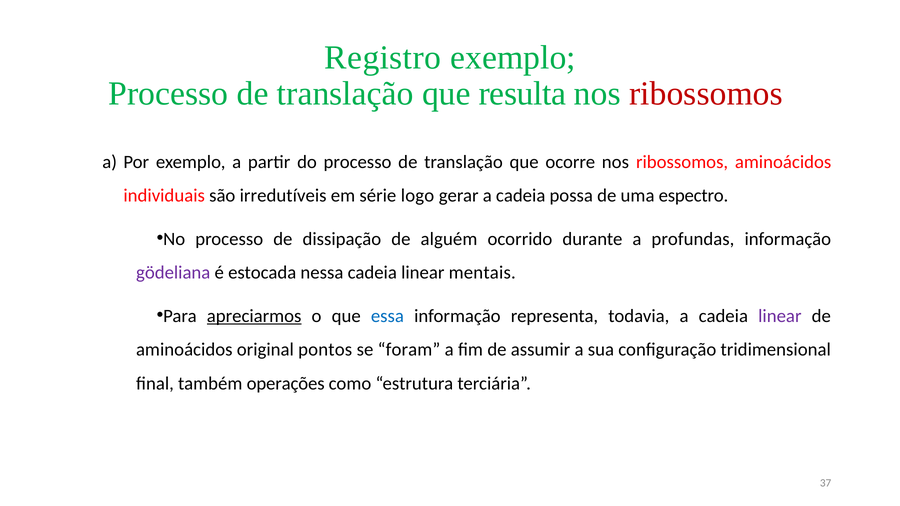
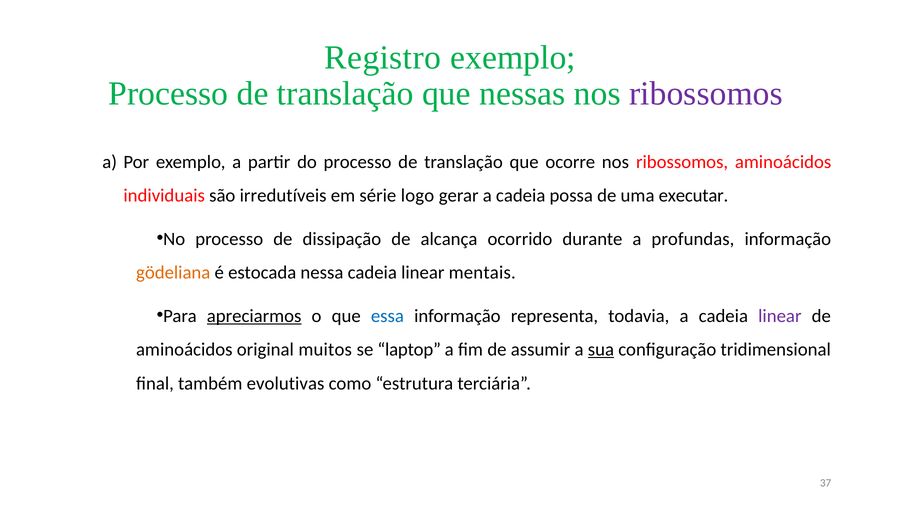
resulta: resulta -> nessas (522, 94)
ribossomos colour: red -> purple (706, 94)
espectro: espectro -> executar (693, 196)
alguém: alguém -> alcança (449, 239)
gödeliana colour: purple -> orange (173, 273)
pontos: pontos -> muitos (325, 350)
foram: foram -> laptop (409, 350)
sua underline: none -> present (601, 350)
operações: operações -> evolutivas (286, 384)
